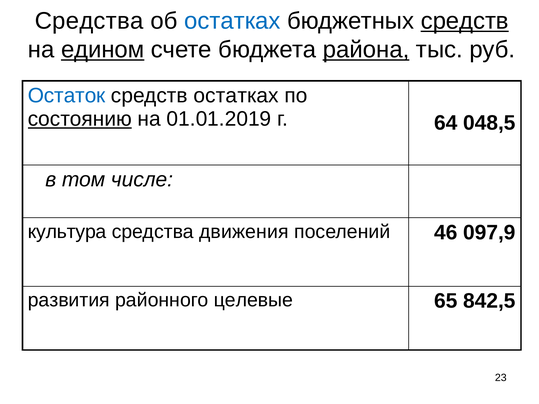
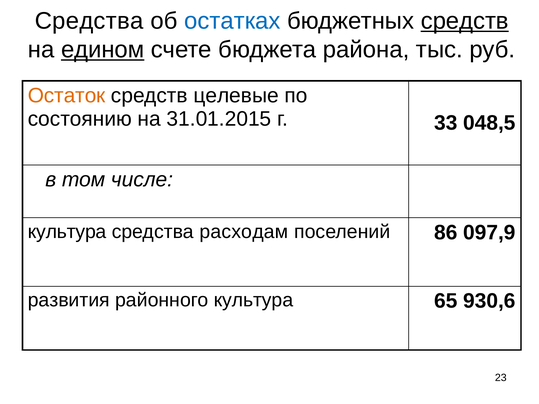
района underline: present -> none (366, 50)
Остаток colour: blue -> orange (67, 96)
средств остатках: остатках -> целевые (236, 96)
состоянию underline: present -> none (80, 119)
01.01.2019: 01.01.2019 -> 31.01.2015 (219, 119)
64: 64 -> 33 (446, 123)
движения: движения -> расходам (244, 232)
46: 46 -> 86 (446, 233)
районного целевые: целевые -> культура (253, 300)
842,5: 842,5 -> 930,6 (489, 301)
